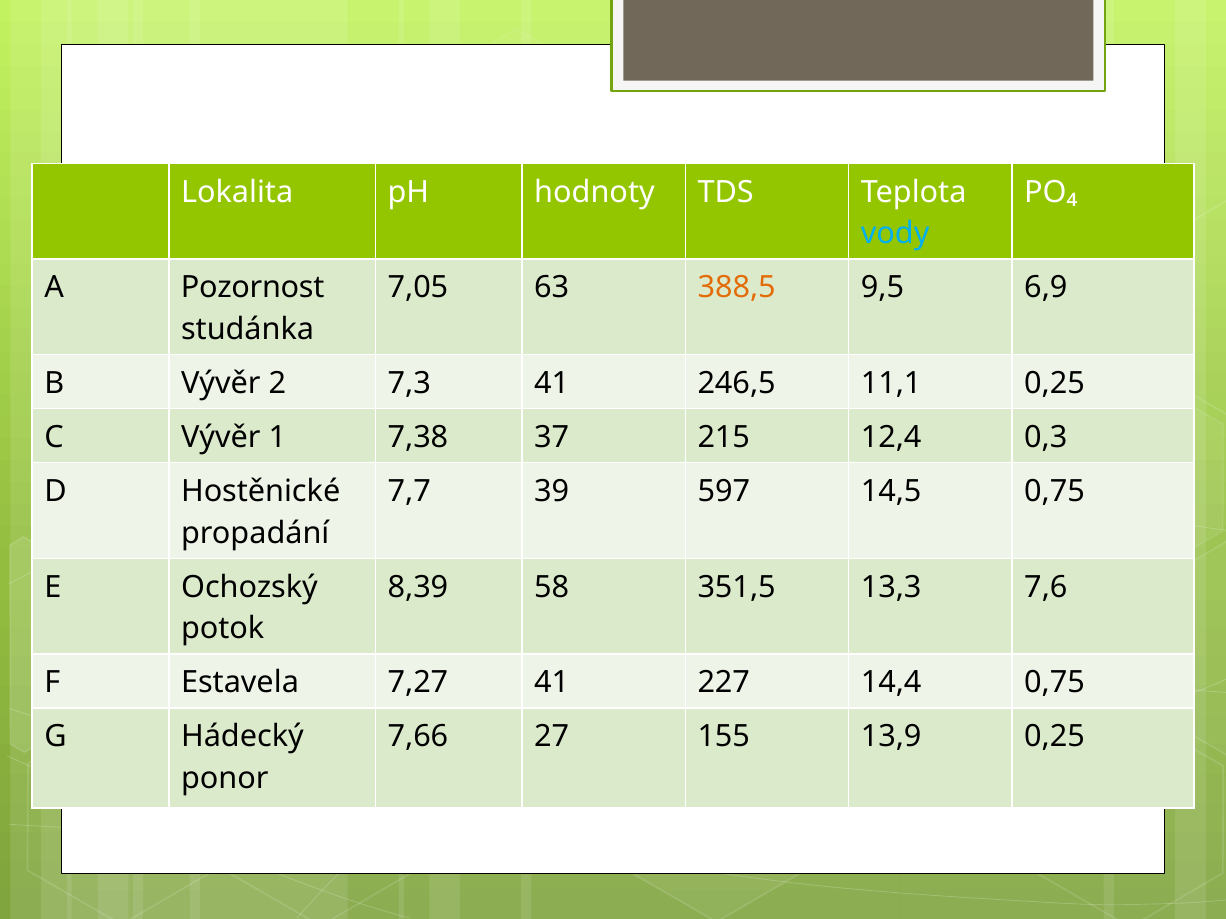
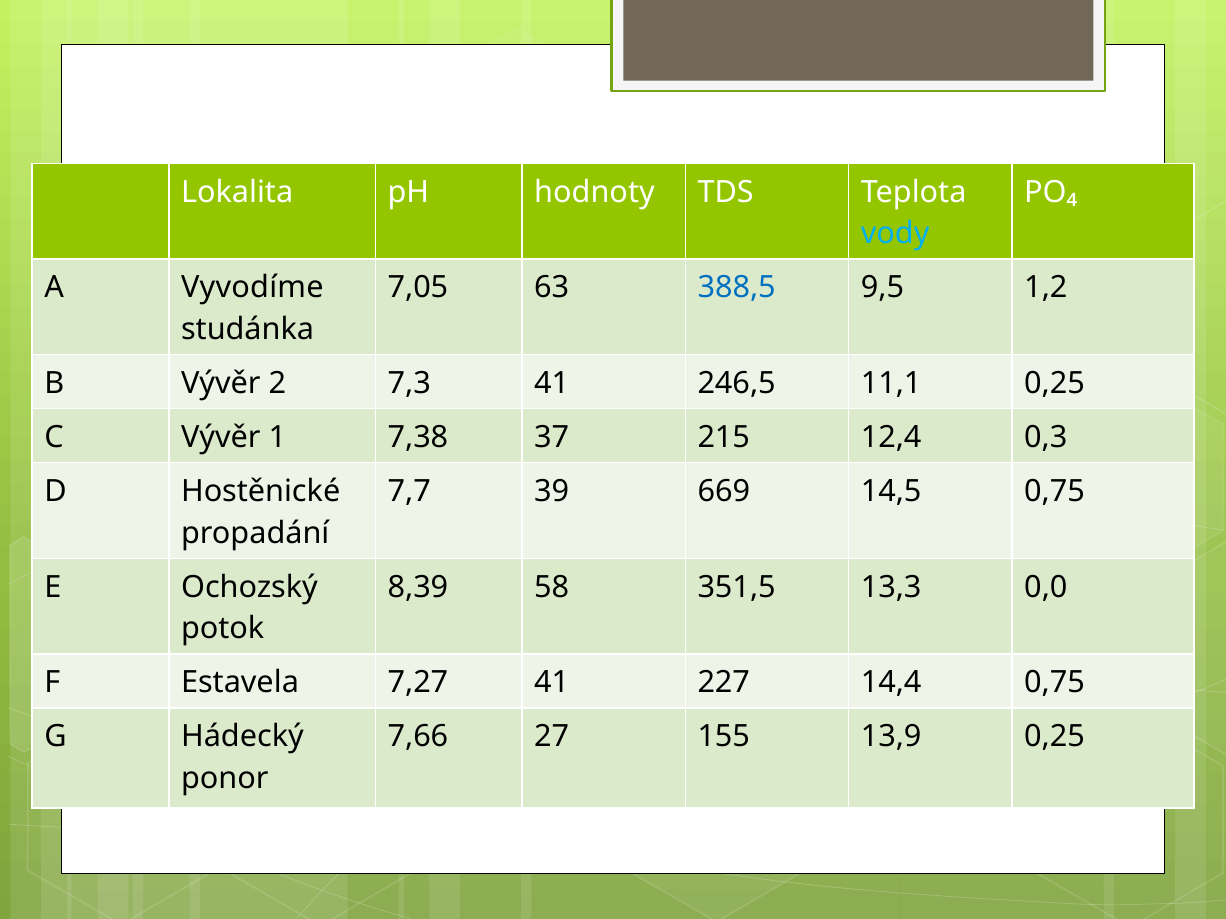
Pozornost: Pozornost -> Vyvodíme (252, 288)
388,5 colour: orange -> blue (737, 288)
6,9: 6,9 -> 1,2 (1046, 288)
597: 597 -> 669 (724, 492)
7,6: 7,6 -> 0,0 (1046, 587)
